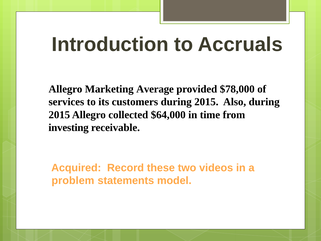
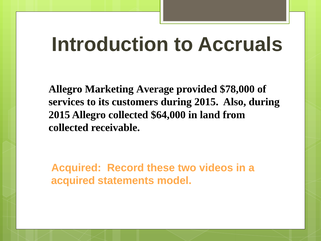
time: time -> land (210, 115)
investing: investing -> collected (69, 128)
problem: problem -> acquired (73, 180)
